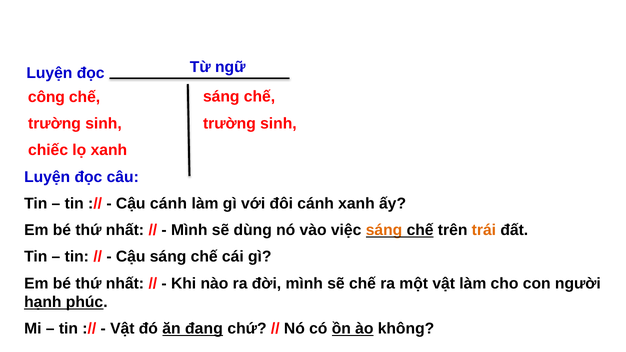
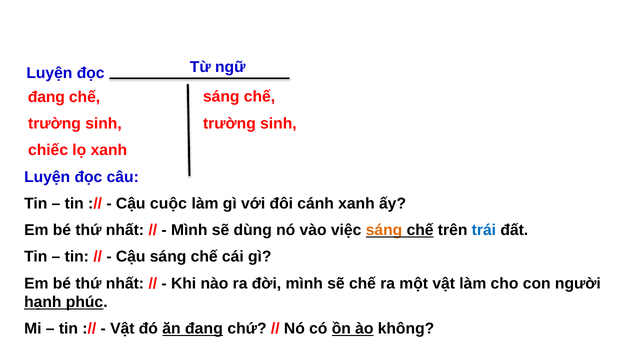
công: công -> đang (46, 97)
Cậu cánh: cánh -> cuộc (168, 204)
trái colour: orange -> blue (484, 230)
